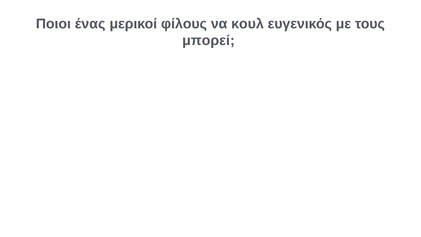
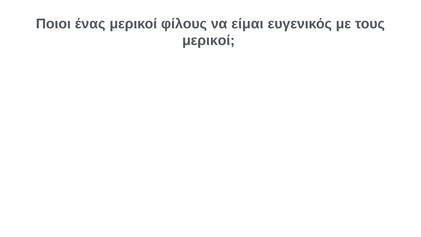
κουλ: κουλ -> είμαι (247, 24)
μπορεί: μπορεί -> μερικοί (209, 41)
